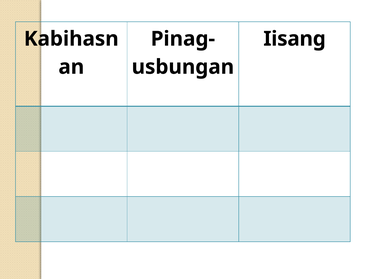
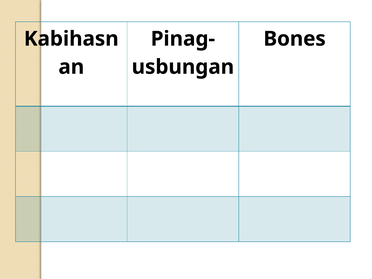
Iisang: Iisang -> Bones (295, 39)
